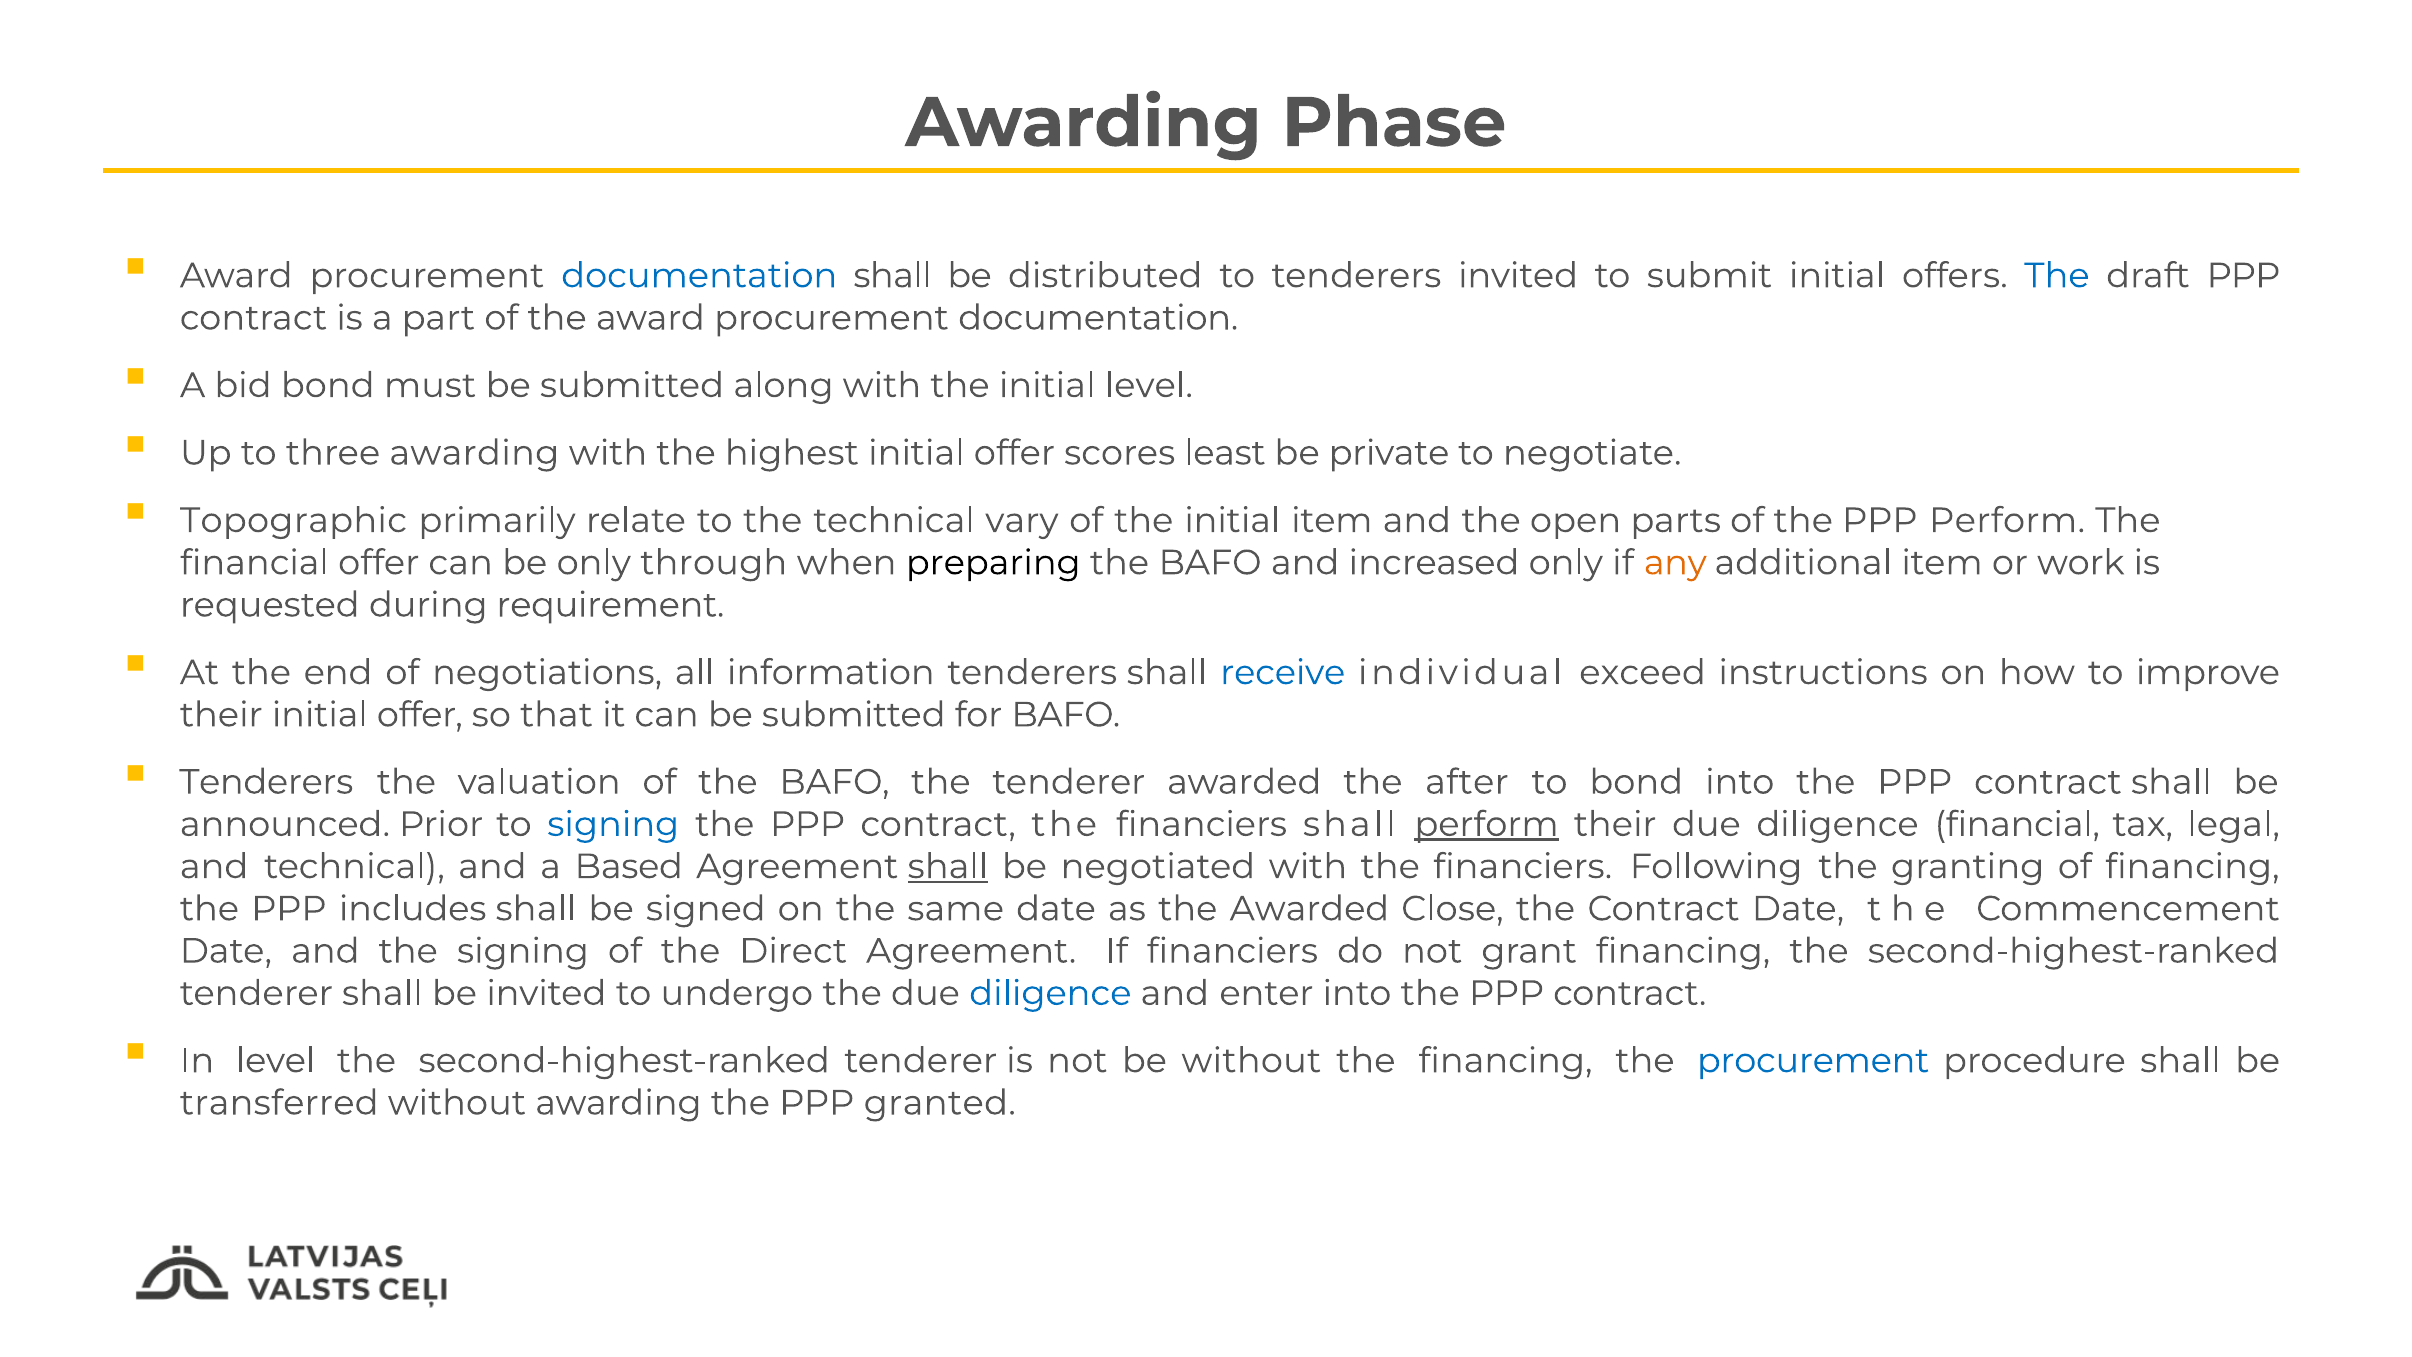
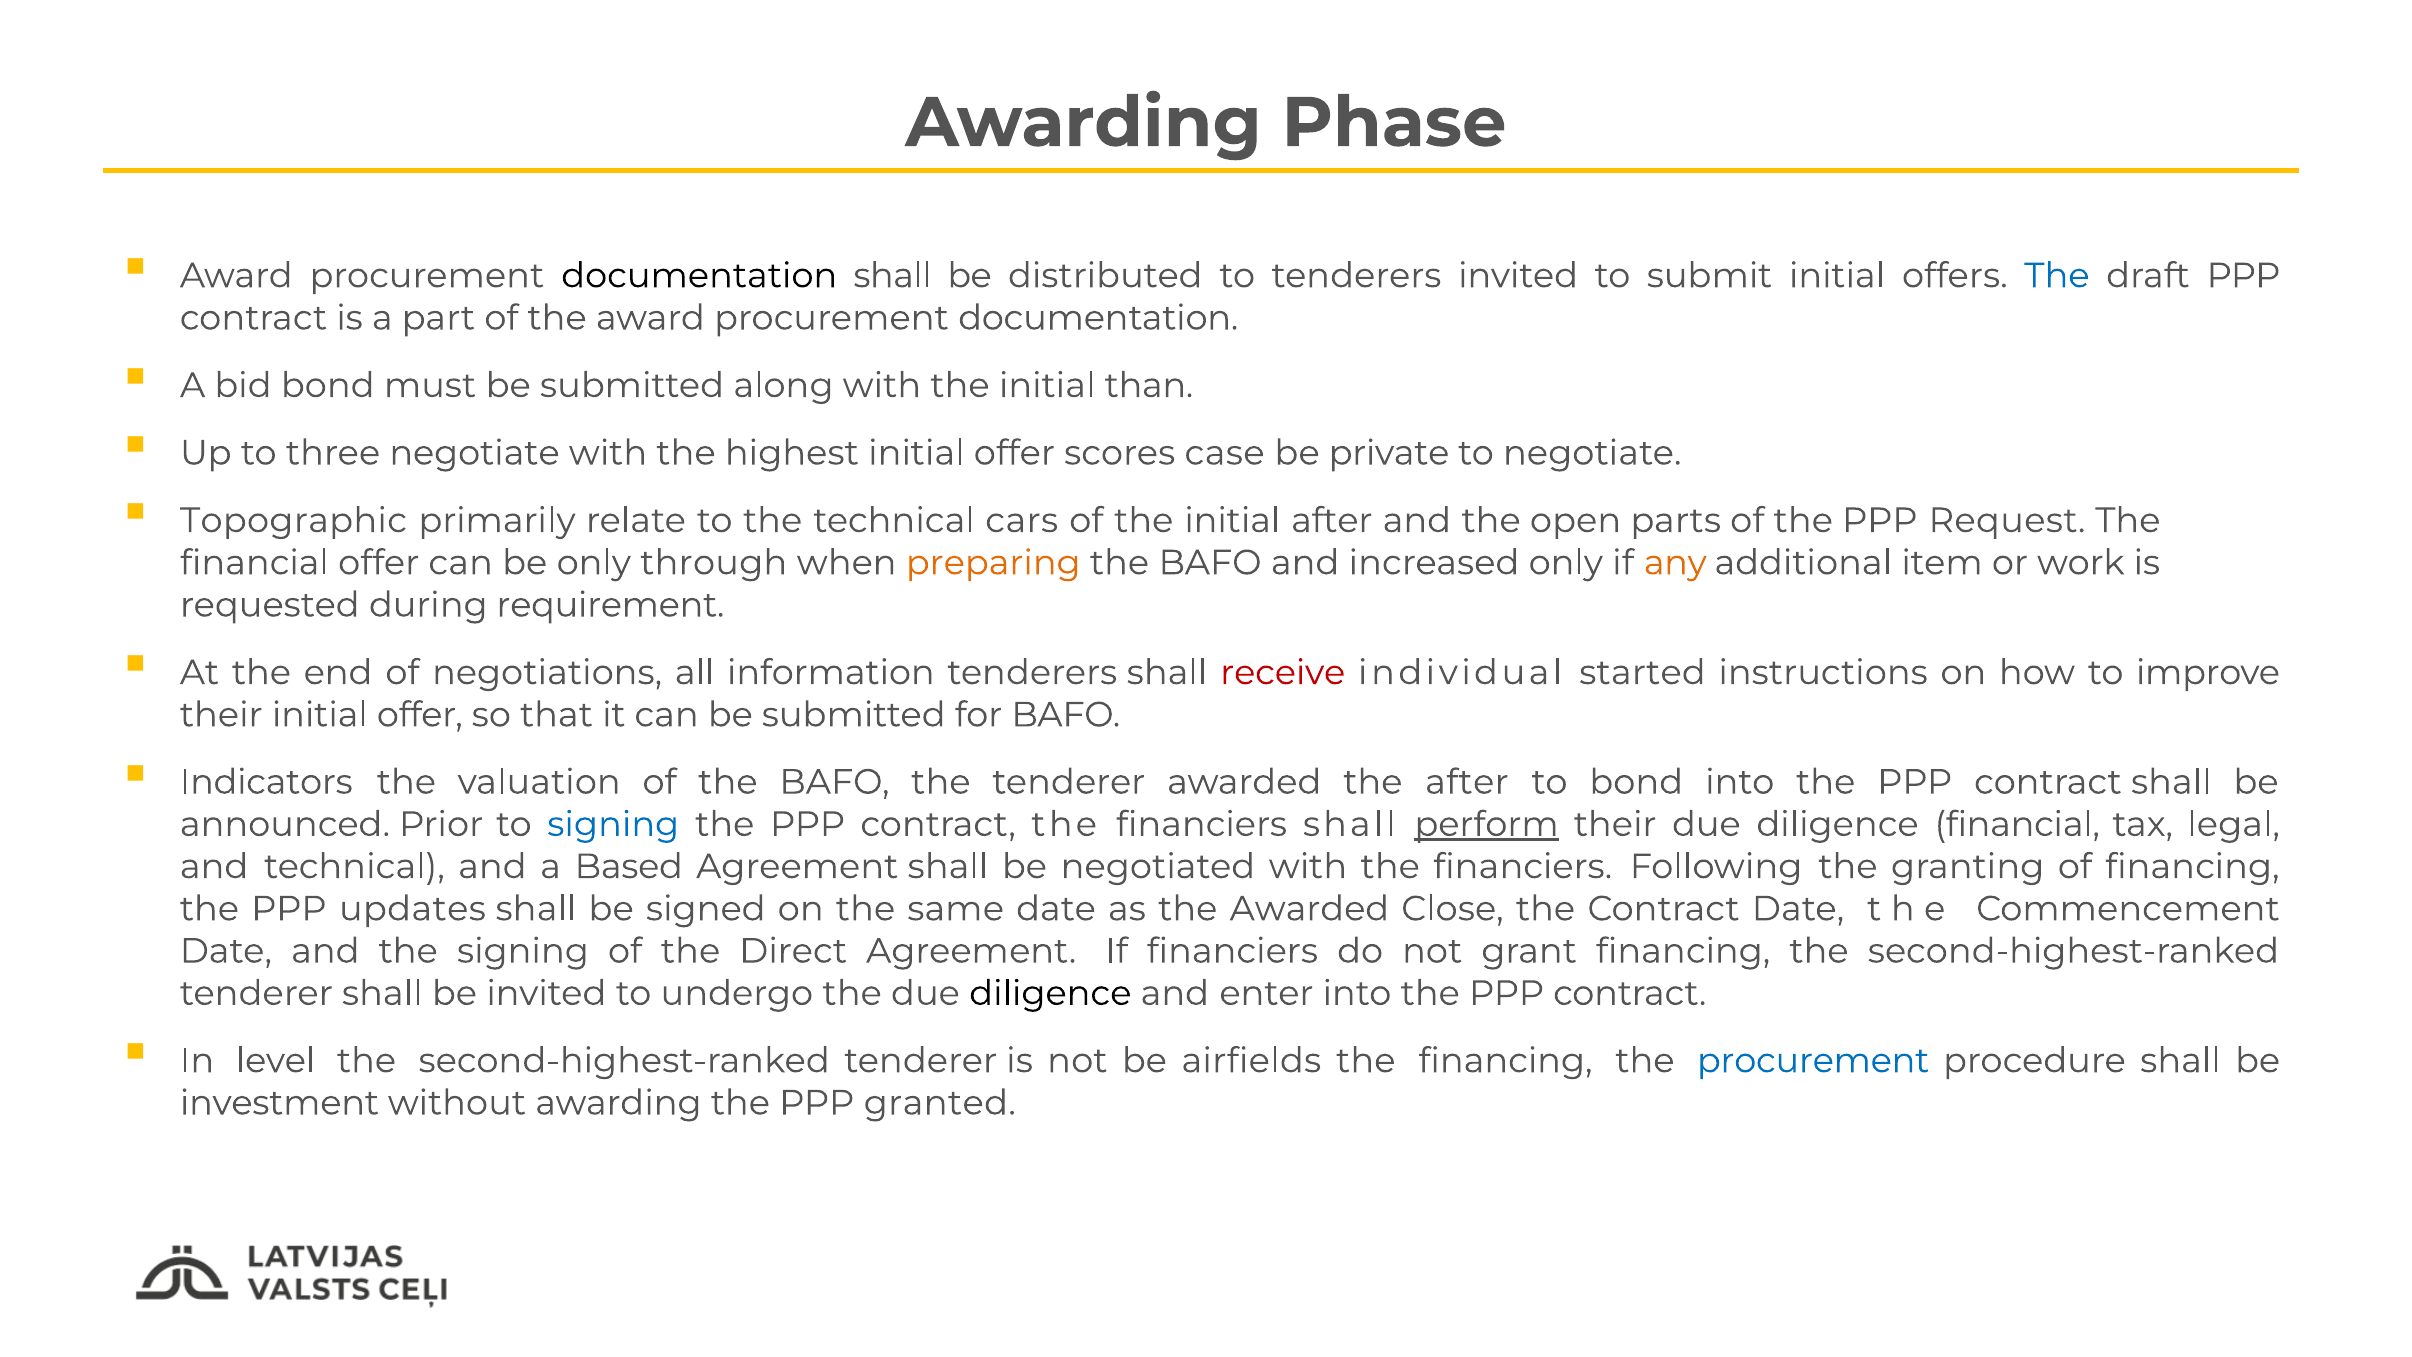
documentation colour: blue -> black (699, 276)
initial level: level -> than (1149, 385)
three awarding: awarding -> negotiate (474, 453)
least: least -> case (1225, 453)
vary: vary -> cars (1022, 520)
initial item: item -> after (1332, 520)
PPP Perform: Perform -> Request (2007, 520)
preparing colour: black -> orange (993, 563)
receive colour: blue -> red (1283, 672)
exceed: exceed -> started (1642, 672)
Tenderers: Tenderers -> Indicators (266, 782)
shall underline: present -> none (948, 866)
includes: includes -> updates (412, 909)
diligence colour: blue -> black (1050, 993)
be without: without -> airfields (1251, 1060)
transferred: transferred -> investment (279, 1103)
